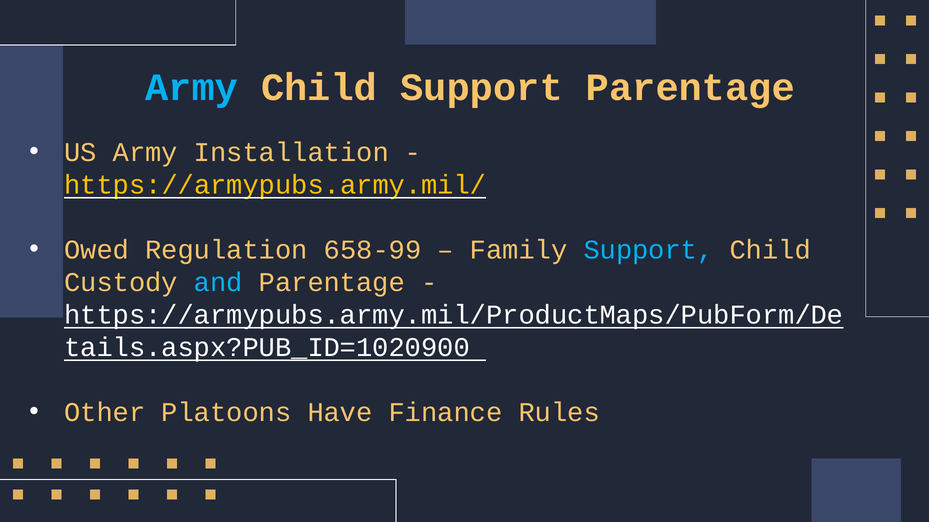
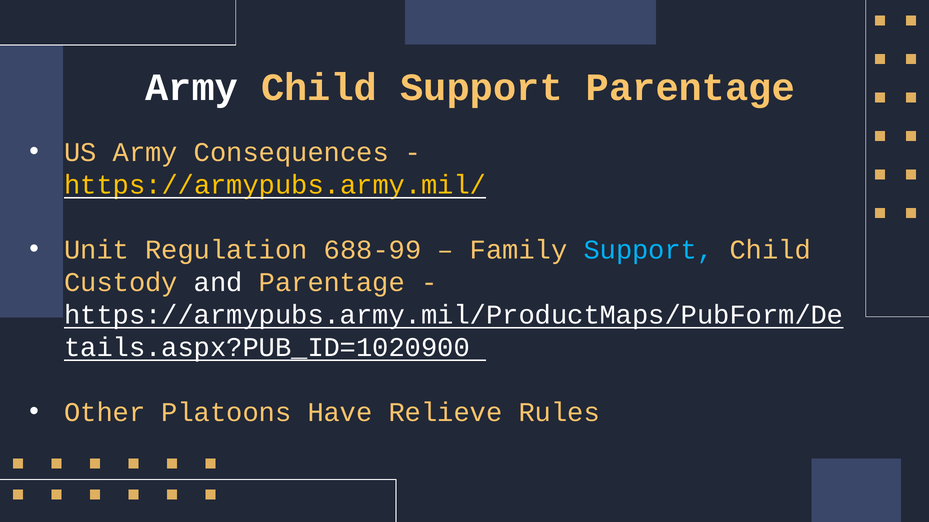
Army colour: light blue -> white (192, 87)
Installation: Installation -> Consequences (291, 152)
Owed: Owed -> Unit (97, 250)
658-99: 658-99 -> 688-99 (373, 250)
and colour: light blue -> white (218, 282)
Finance: Finance -> Relieve (446, 413)
